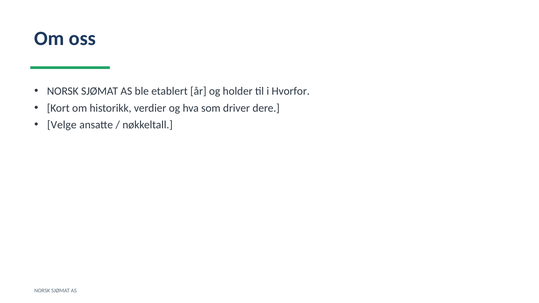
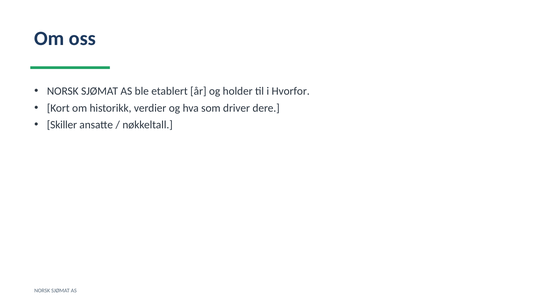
Velge: Velge -> Skiller (62, 125)
